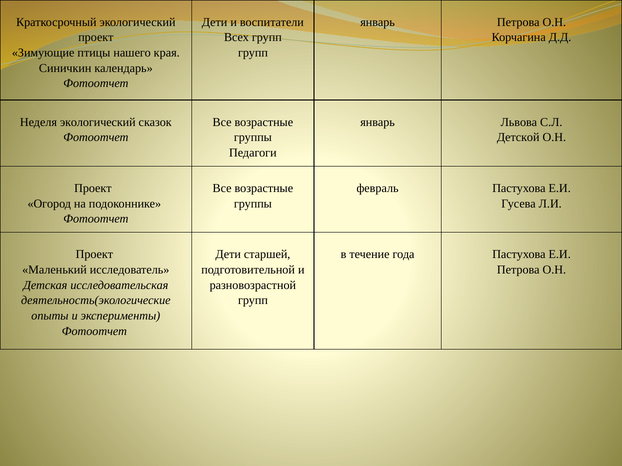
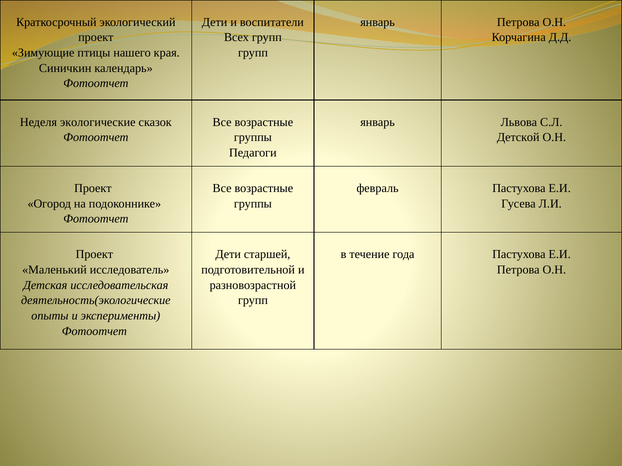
Неделя экологический: экологический -> экологические (98, 122)
